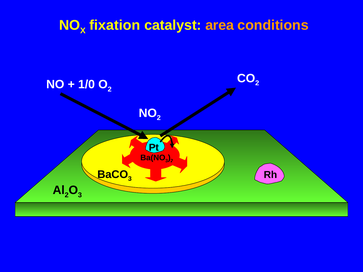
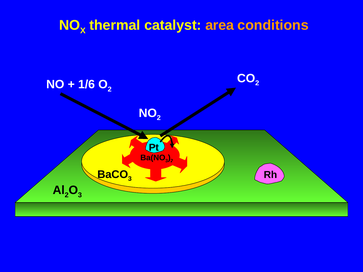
fixation: fixation -> thermal (115, 25)
1/0: 1/0 -> 1/6 (86, 85)
